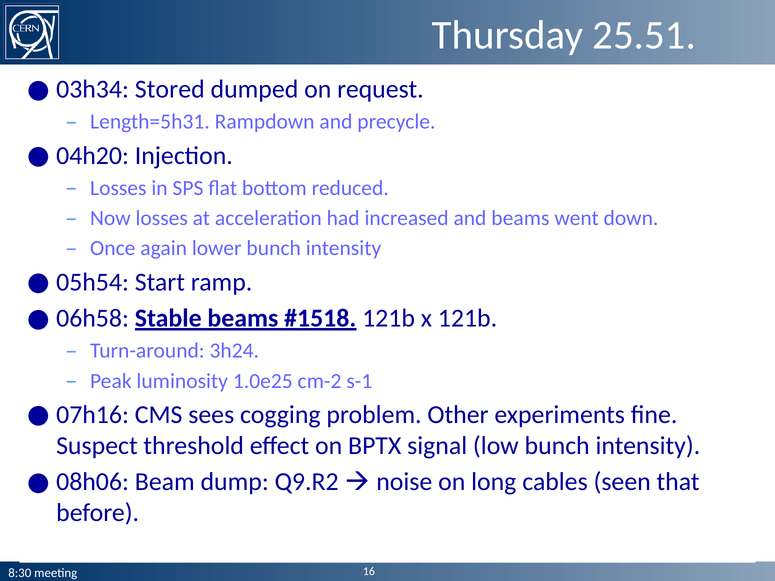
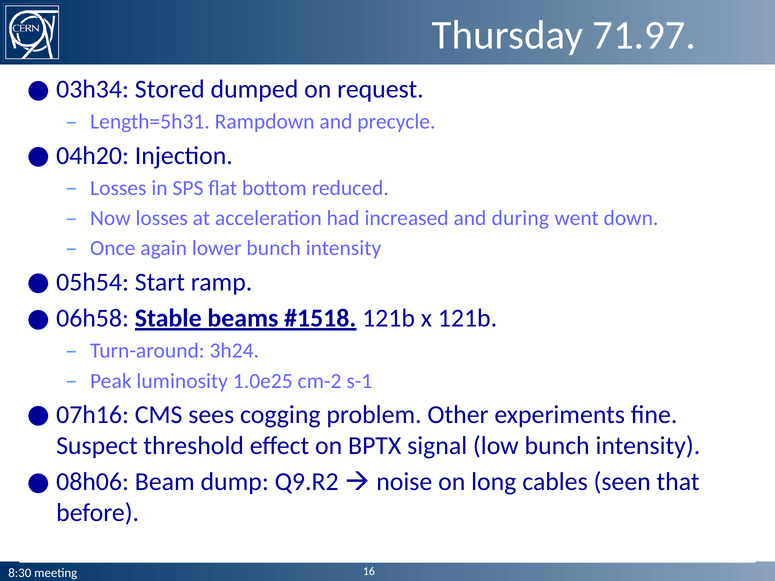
25.51: 25.51 -> 71.97 (644, 35)
and beams: beams -> during (520, 218)
